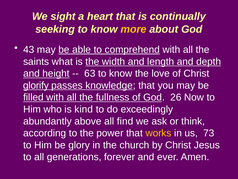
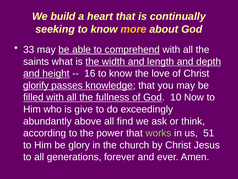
sight: sight -> build (63, 16)
43: 43 -> 33 (29, 49)
63: 63 -> 16 (90, 73)
26: 26 -> 10 (176, 97)
kind: kind -> give (84, 109)
works colour: yellow -> light green (158, 133)
73: 73 -> 51 (209, 133)
